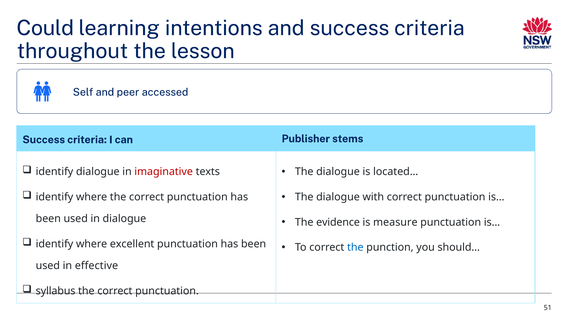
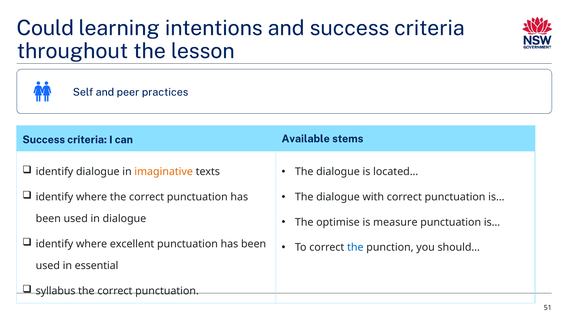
accessed: accessed -> practices (165, 92)
Publisher: Publisher -> Available (306, 139)
imaginative colour: red -> orange (164, 172)
evidence: evidence -> optimise (338, 223)
effective: effective -> essential (97, 266)
